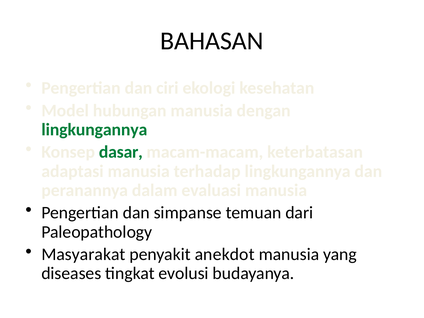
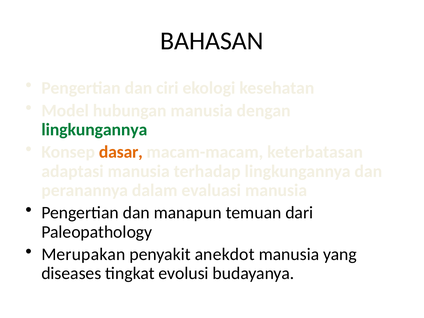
dasar colour: green -> orange (121, 152)
simpanse: simpanse -> manapun (188, 213)
Masyarakat: Masyarakat -> Merupakan (83, 254)
